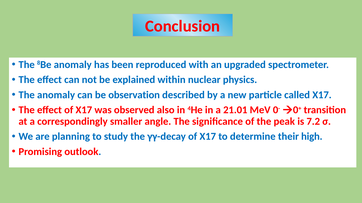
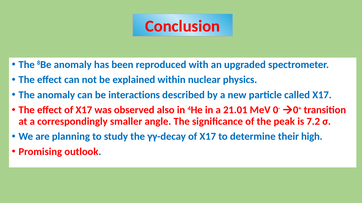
observation: observation -> interactions (134, 95)
